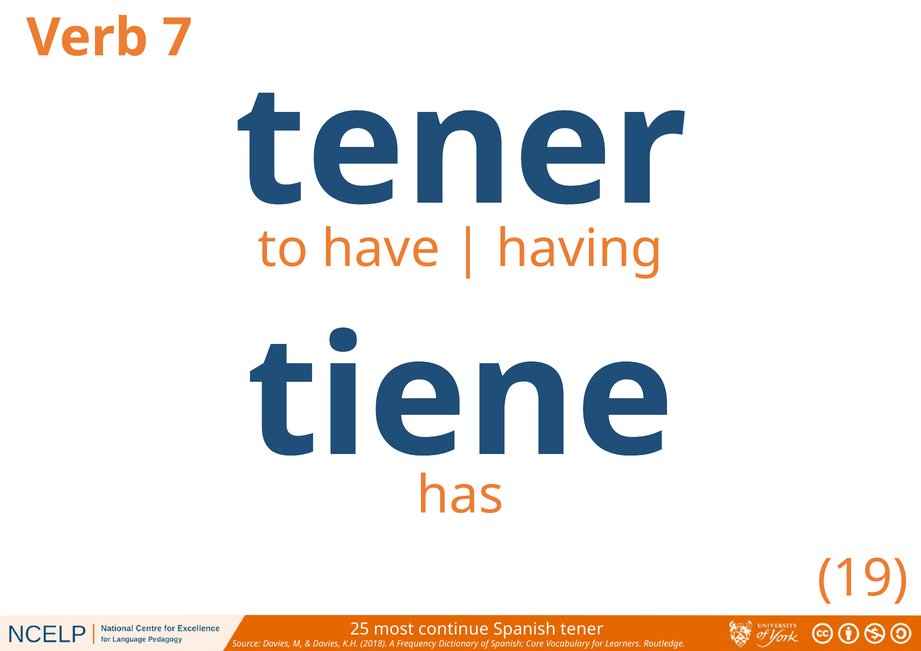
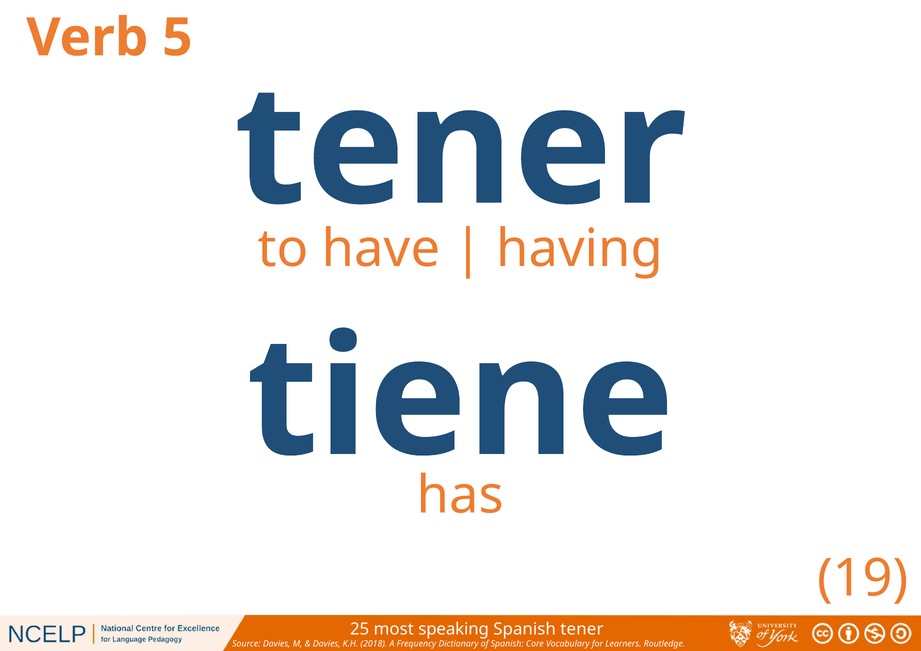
7: 7 -> 5 (177, 38)
continue: continue -> speaking (454, 629)
